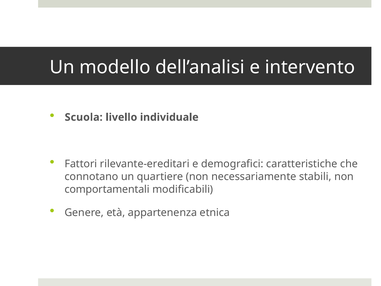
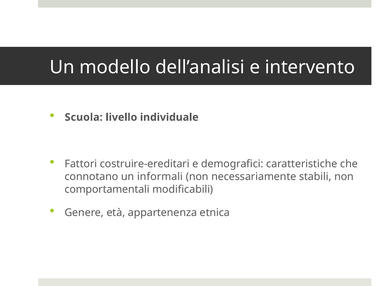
rilevante-ereditari: rilevante-ereditari -> costruire-ereditari (145, 164)
quartiere: quartiere -> informali (160, 176)
